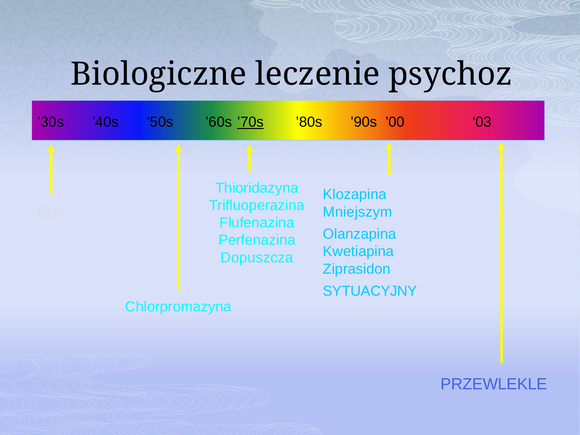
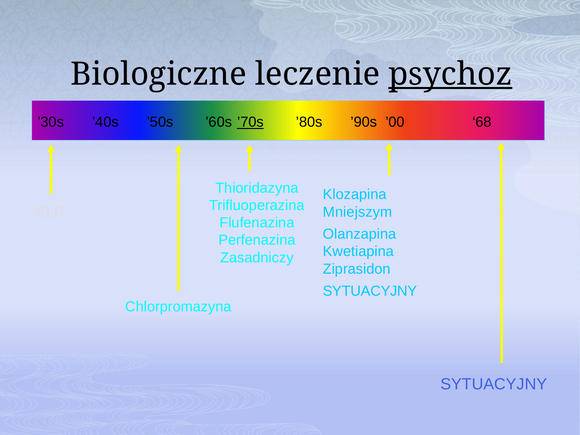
psychoz underline: none -> present (450, 74)
03: 03 -> 68 (482, 122)
Dopuszcza: Dopuszcza -> Zasadniczy (257, 258)
PRZEWLEKLE: PRZEWLEKLE -> SYTUACYJNY (494, 384)
